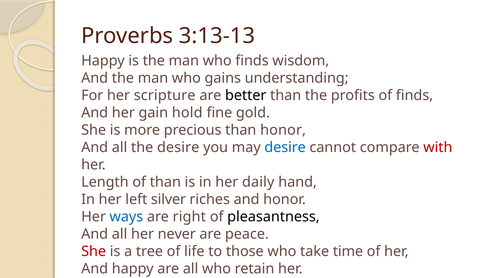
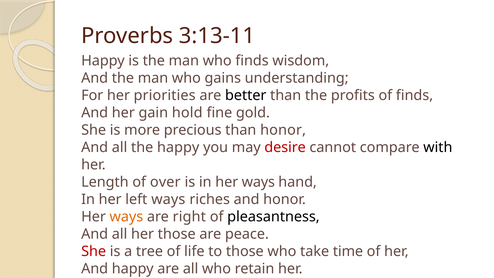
3:13-13: 3:13-13 -> 3:13-11 (217, 36)
scripture: scripture -> priorities (165, 95)
the desire: desire -> happy (178, 147)
desire colour: blue -> red (285, 147)
with colour: red -> black (438, 147)
of than: than -> over (165, 182)
in her daily: daily -> ways (258, 182)
left silver: silver -> ways (168, 199)
ways colour: blue -> orange (126, 217)
her never: never -> those (177, 234)
